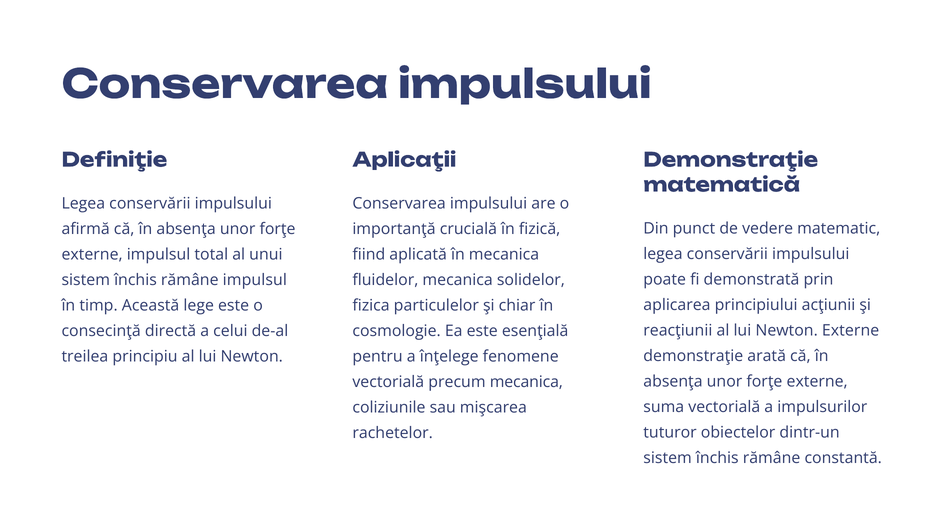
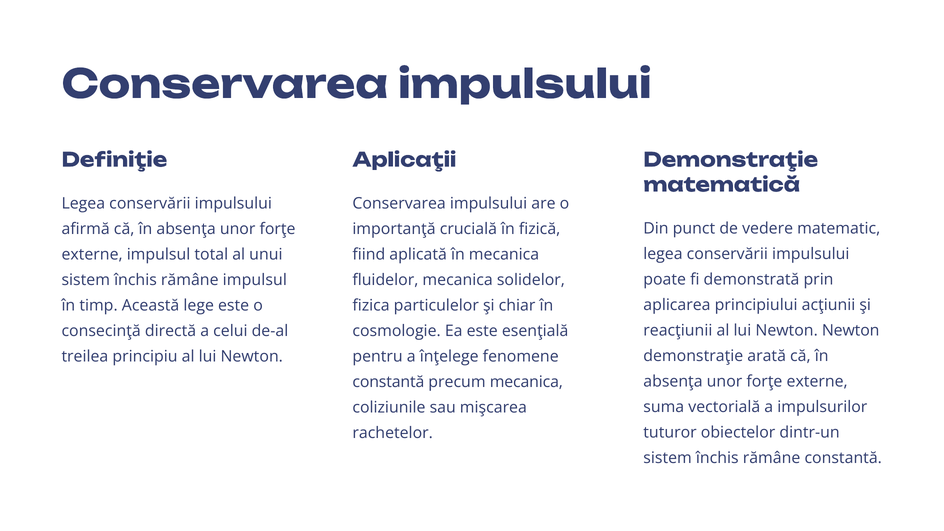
Newton Externe: Externe -> Newton (851, 330)
vectorială: vectorială -> constantă (388, 382)
